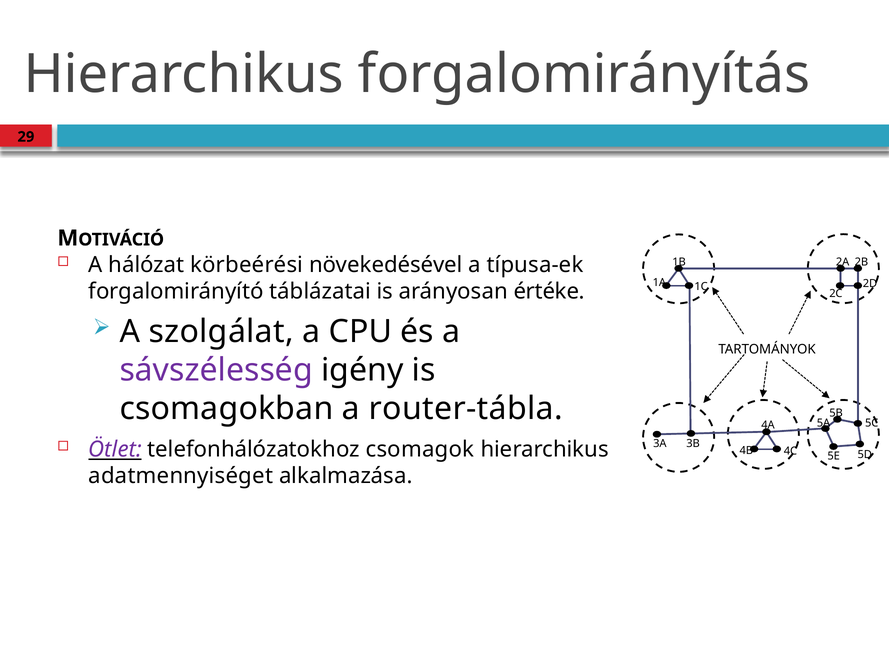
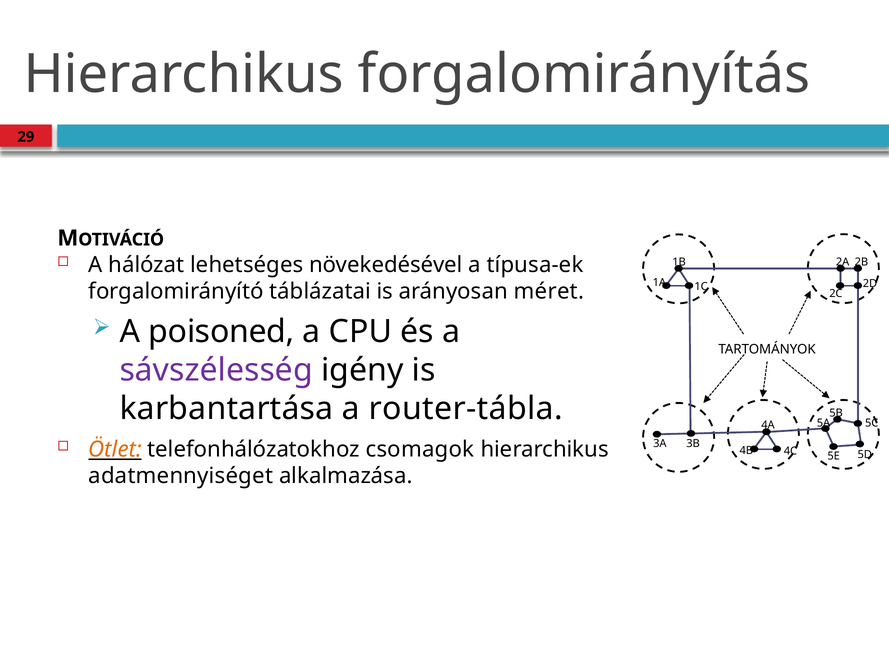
körbeérési: körbeérési -> lehetséges (247, 265)
értéke: értéke -> méret (549, 291)
szolgálat: szolgálat -> poisoned (221, 331)
csomagokban: csomagokban -> karbantartása (227, 408)
Ötlet colour: purple -> orange (115, 449)
